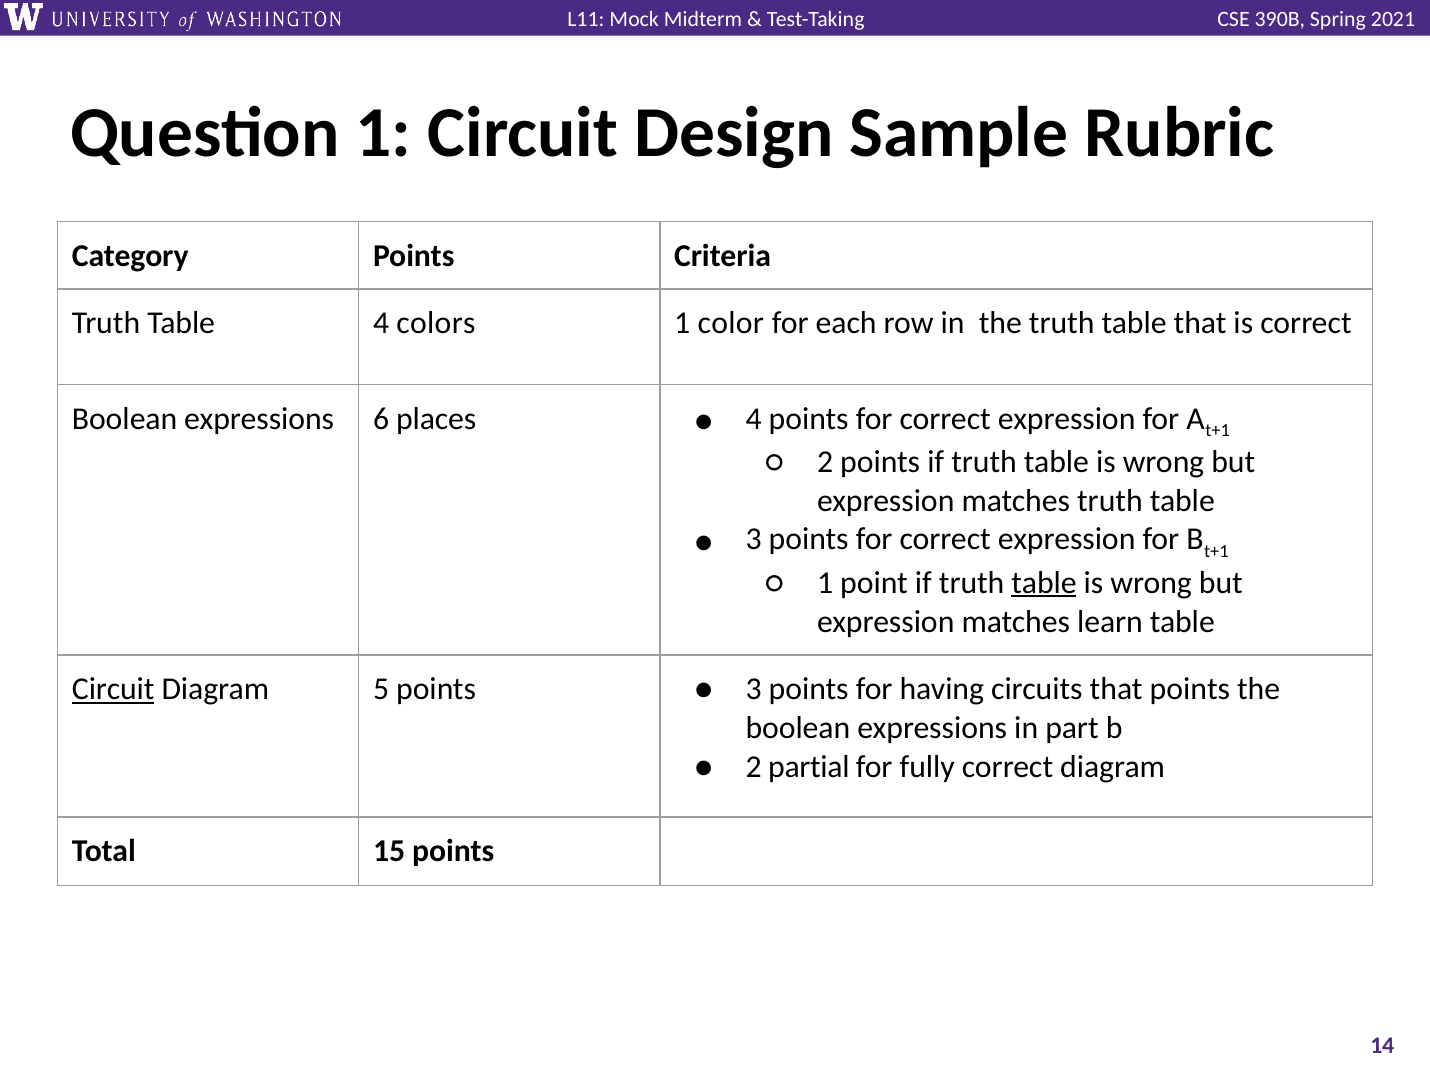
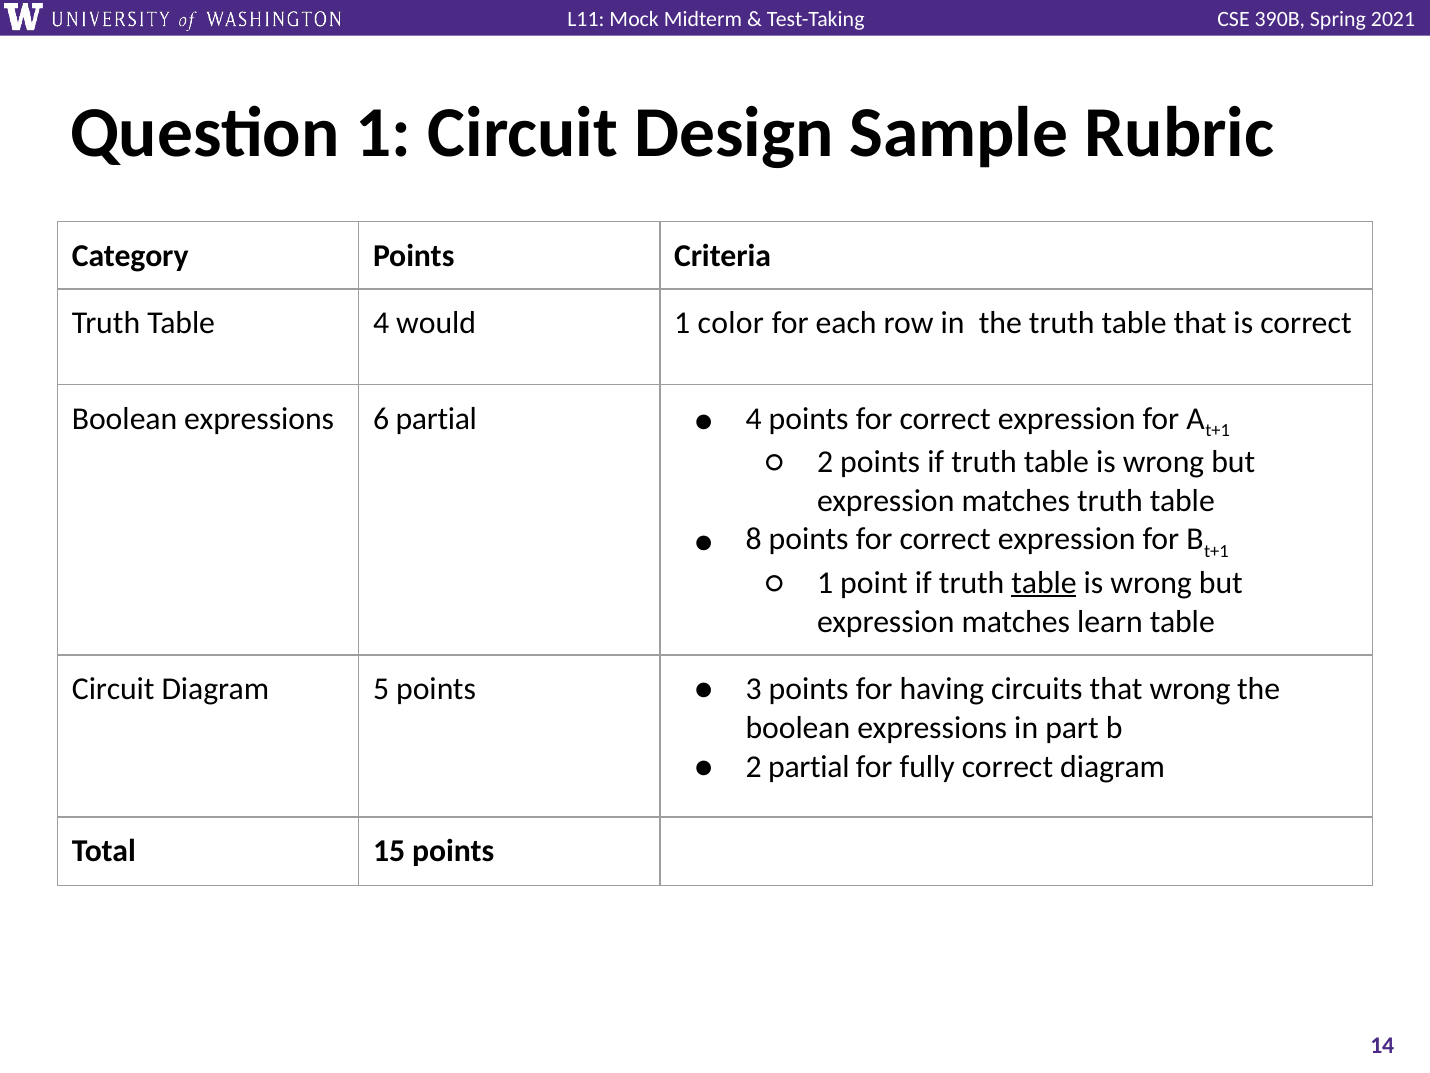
colors: colors -> would (436, 323)
6 places: places -> partial (436, 418)
3: 3 -> 8 (754, 539)
Circuit underline: present -> none (113, 689)
that points: points -> wrong (1190, 689)
